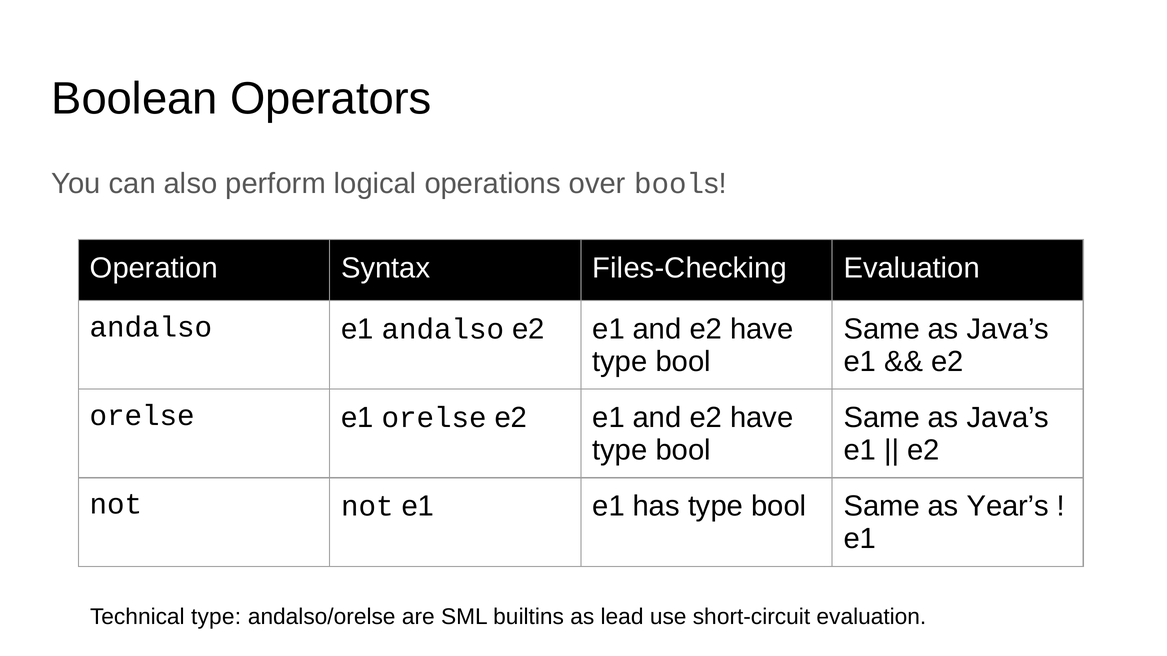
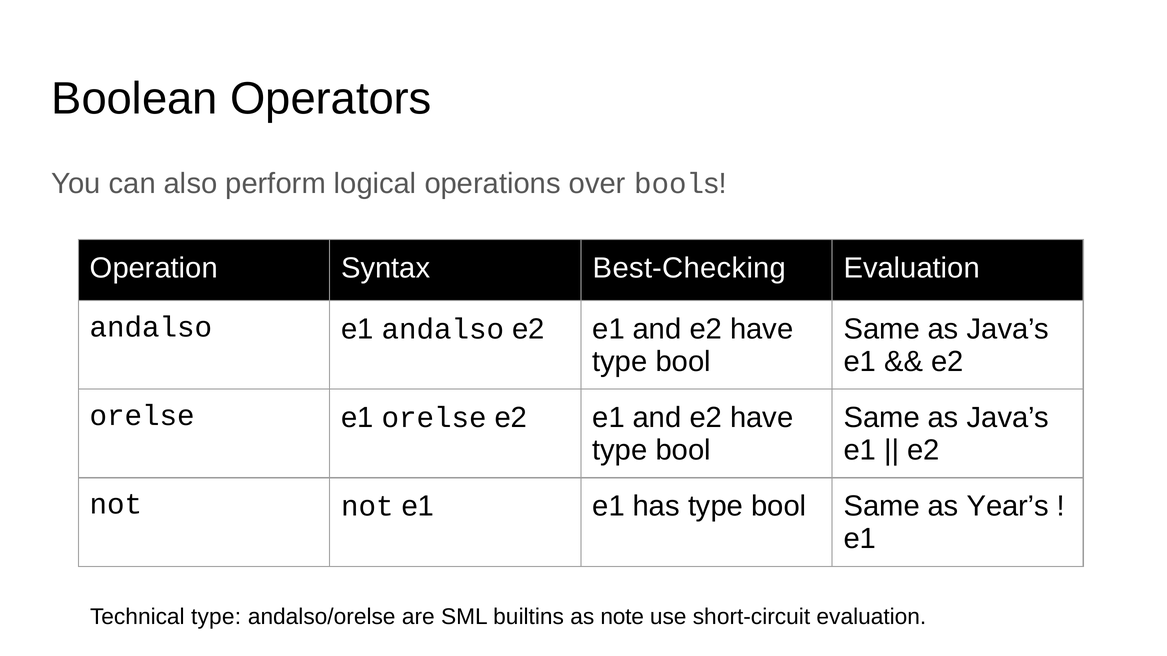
Files-Checking: Files-Checking -> Best-Checking (690, 268)
lead: lead -> note (622, 617)
